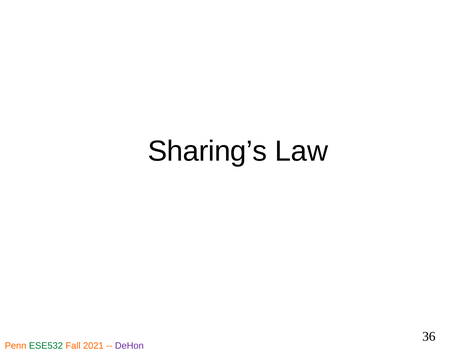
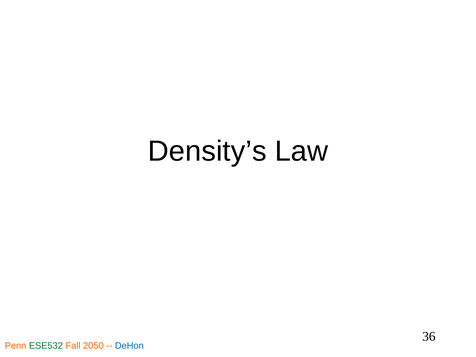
Sharing’s: Sharing’s -> Density’s (207, 151)
2021: 2021 -> 2050 (93, 346)
DeHon colour: purple -> blue (129, 346)
